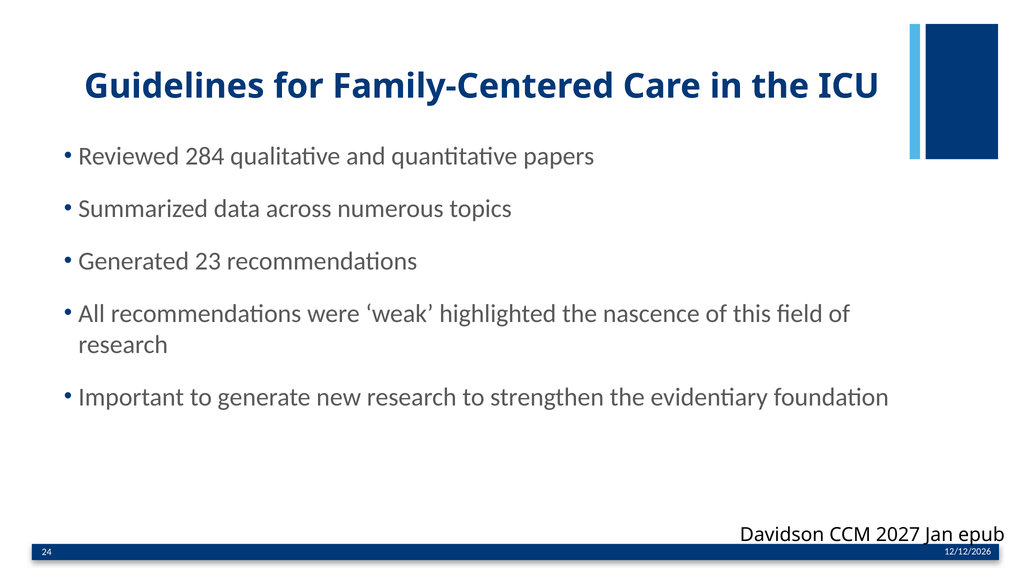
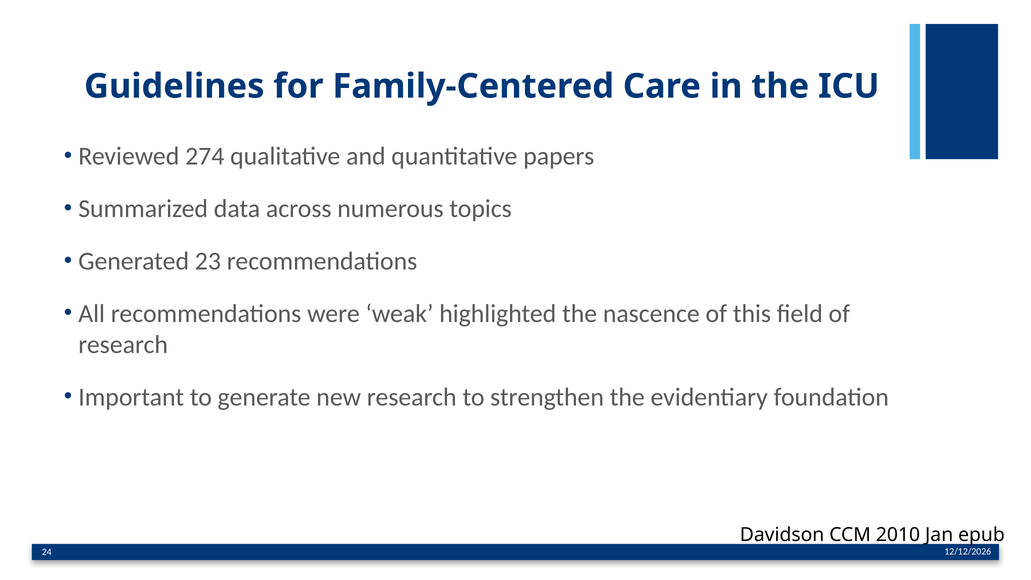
284: 284 -> 274 (205, 157)
2027: 2027 -> 2010 (898, 535)
